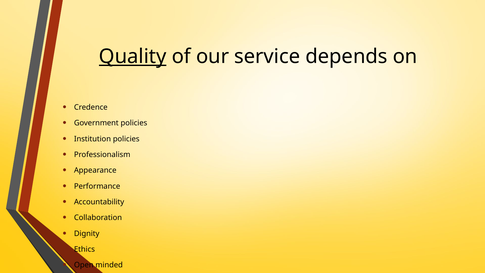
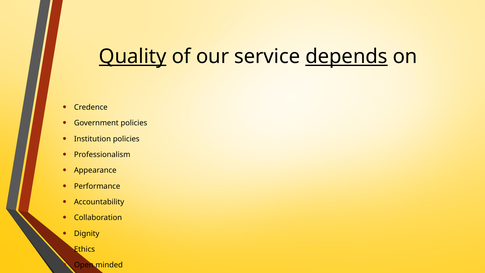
depends underline: none -> present (347, 57)
